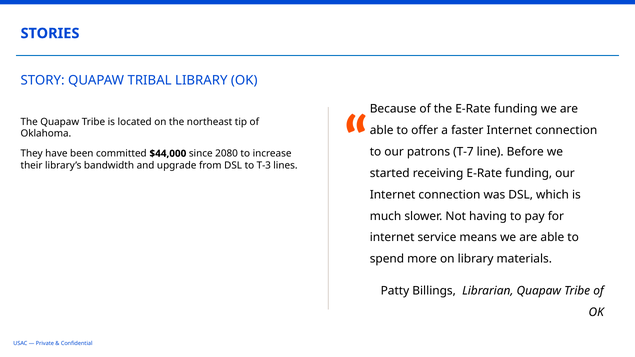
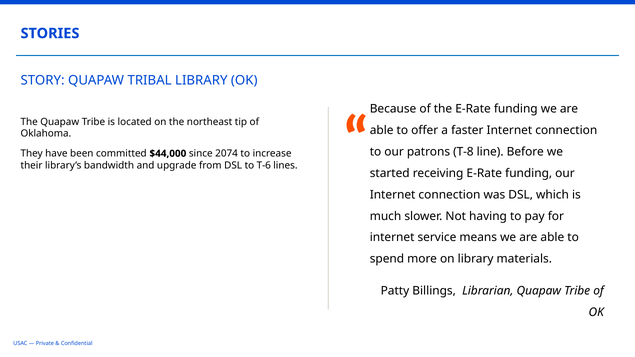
T-7: T-7 -> T-8 (463, 152)
2080: 2080 -> 2074 (227, 154)
T-3: T-3 -> T-6 (264, 166)
